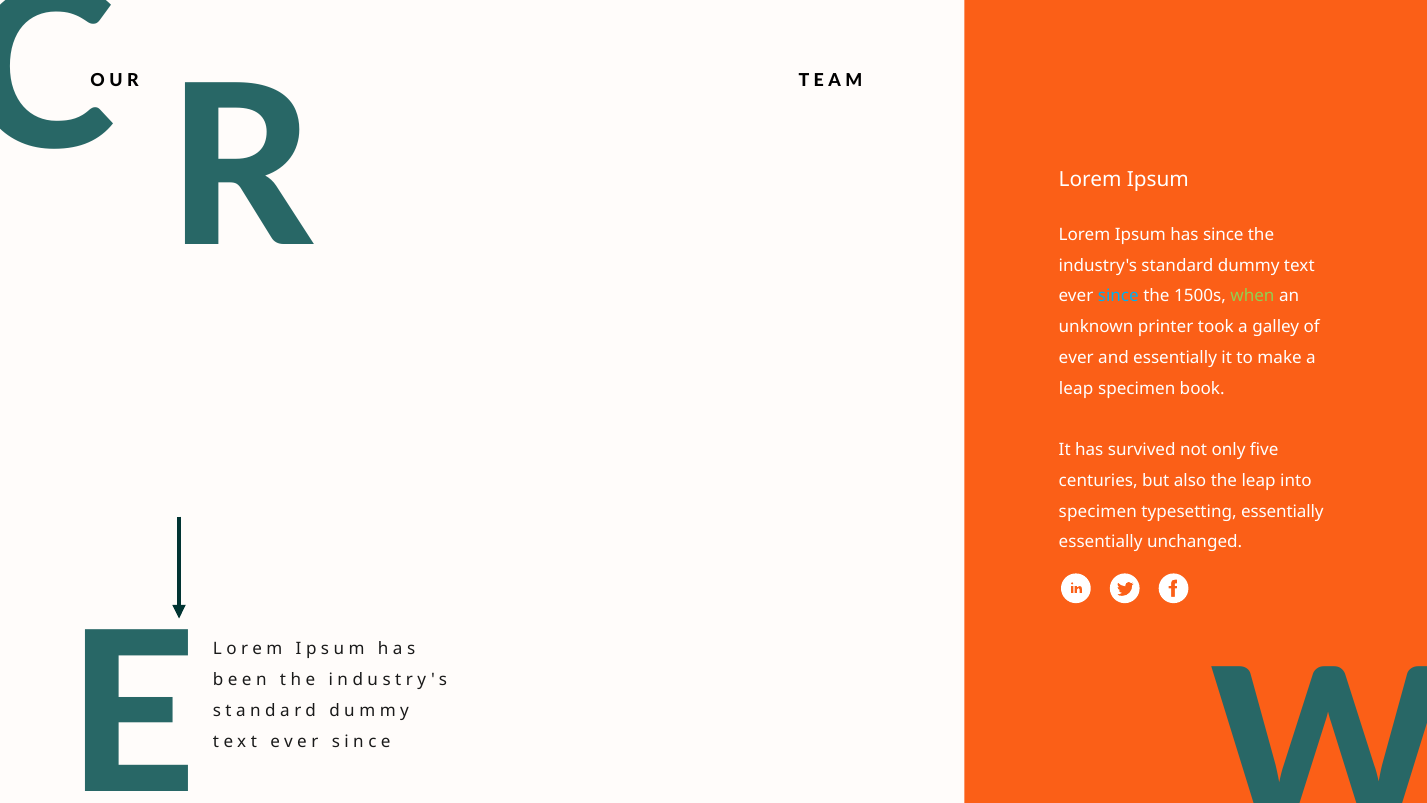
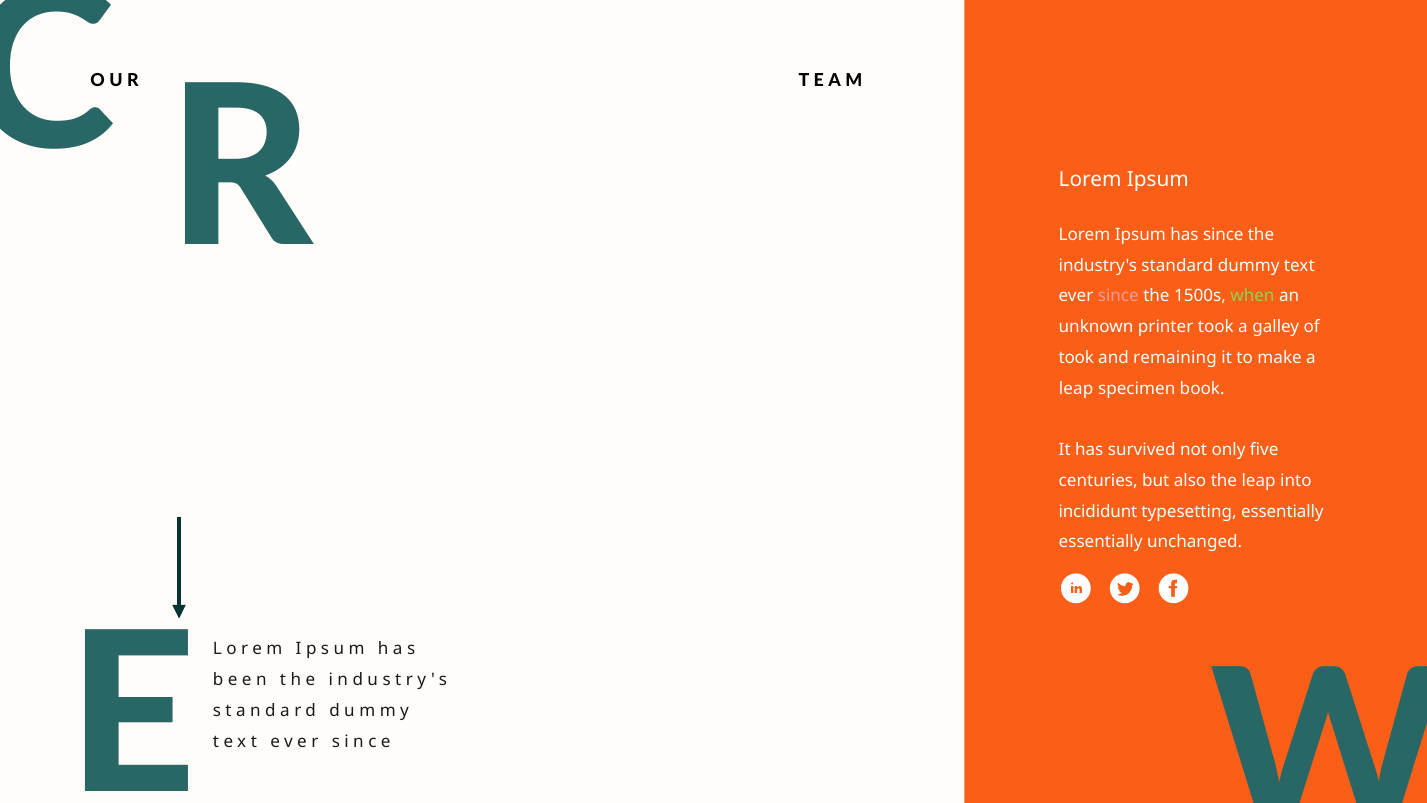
since colour: light blue -> pink (1118, 296)
ever: ever -> took (1076, 358)
and essentially: essentially -> remaining (1175, 358)
specimen: specimen -> incididunt (1098, 511)
